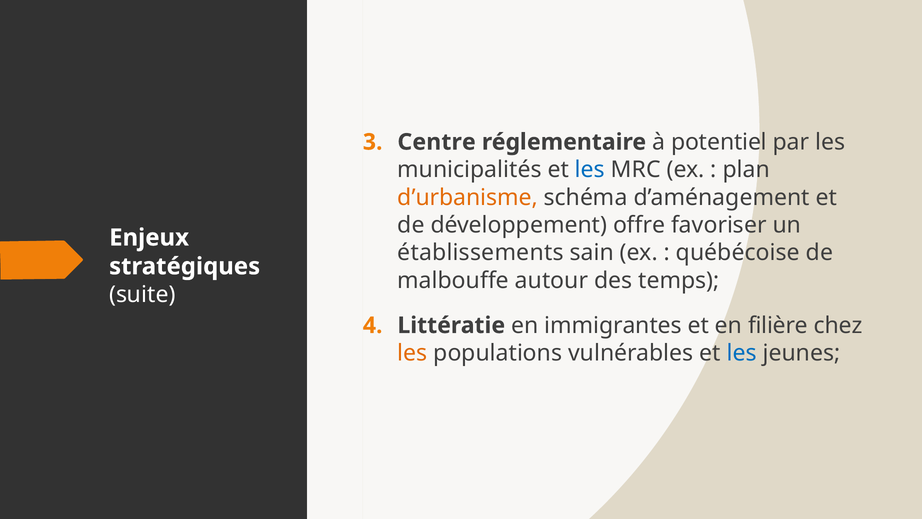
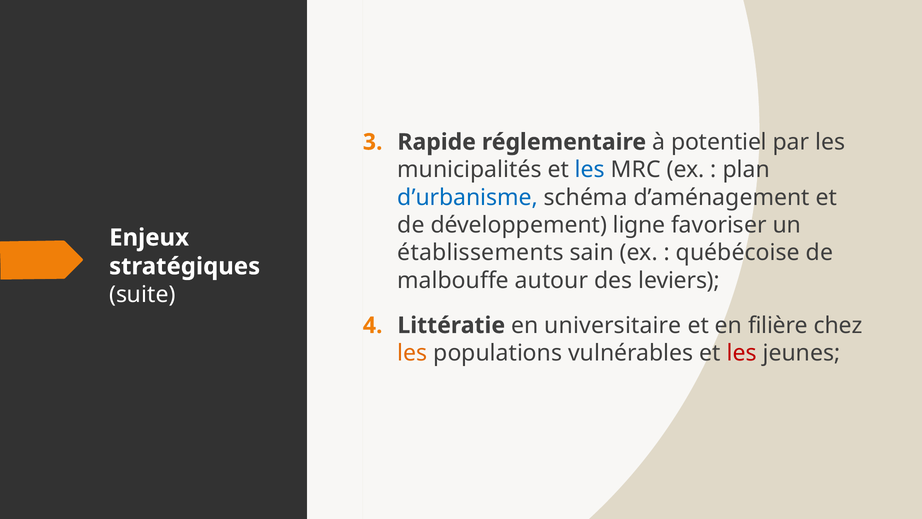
Centre: Centre -> Rapide (437, 142)
d’urbanisme colour: orange -> blue (468, 197)
offre: offre -> ligne (639, 225)
temps: temps -> leviers (679, 280)
immigrantes: immigrantes -> universitaire (613, 325)
les colour: blue -> red (742, 353)
